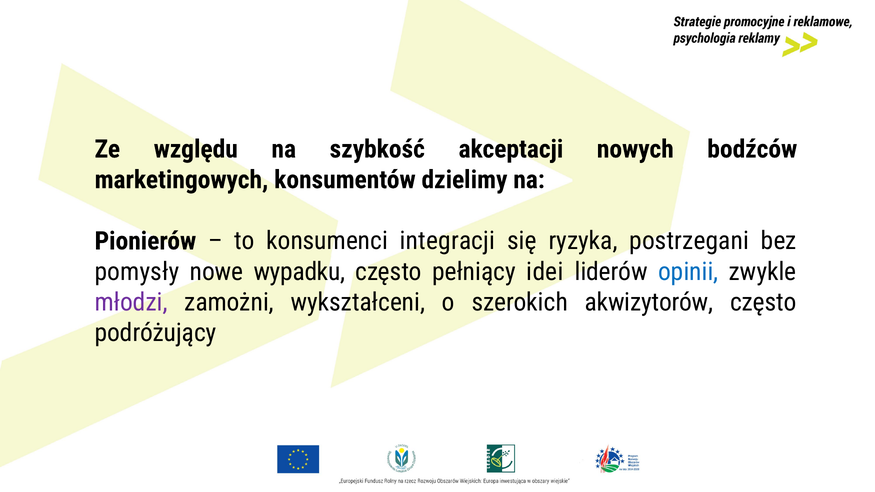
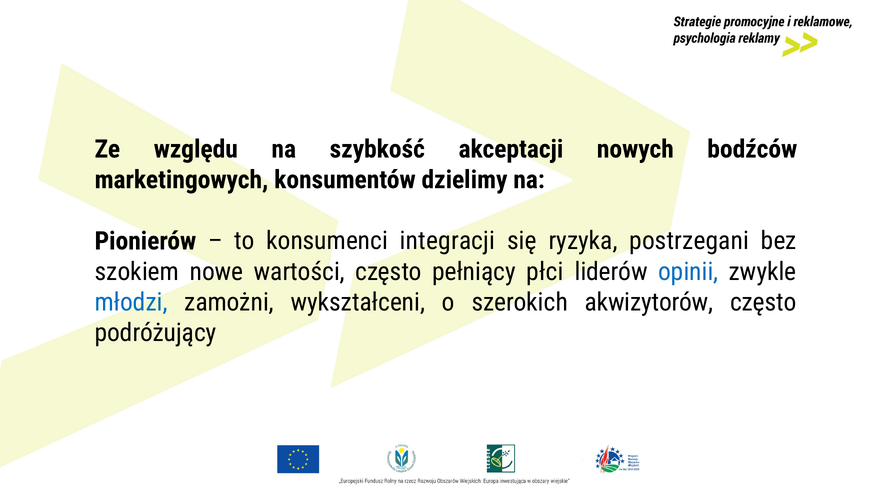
pomysły: pomysły -> szokiem (137, 272)
wypadku: wypadku -> wartości (299, 272)
idei: idei -> płci (545, 272)
młodzi colour: purple -> blue (131, 302)
